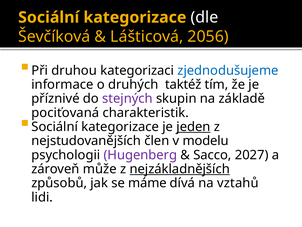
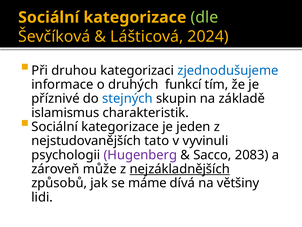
dle colour: white -> light green (205, 17)
2056: 2056 -> 2024 (208, 36)
taktéž: taktéž -> funkcí (183, 84)
stejných colour: purple -> blue (127, 98)
pociťovaná: pociťovaná -> islamismus (65, 113)
jeden underline: present -> none (193, 127)
člen: člen -> tato (157, 141)
modelu: modelu -> vyvinuli (206, 141)
2027: 2027 -> 2083 (252, 155)
vztahů: vztahů -> většiny (238, 183)
